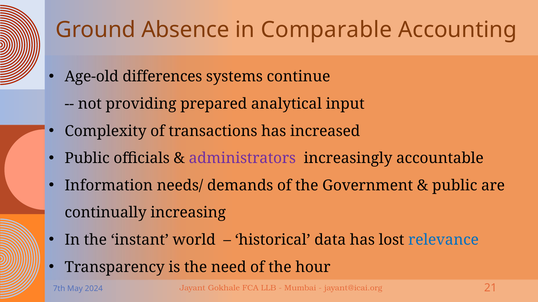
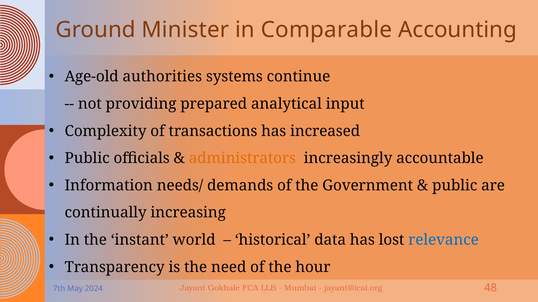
Absence: Absence -> Minister (185, 30)
differences: differences -> authorities (162, 77)
administrators colour: purple -> orange (242, 159)
21: 21 -> 48 (491, 288)
